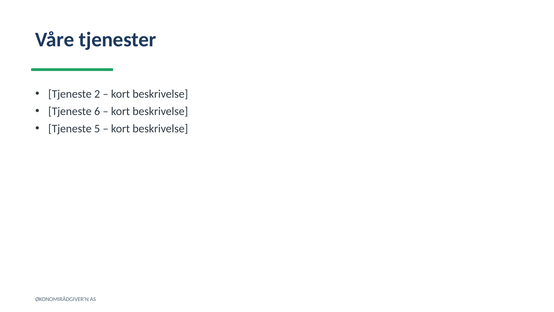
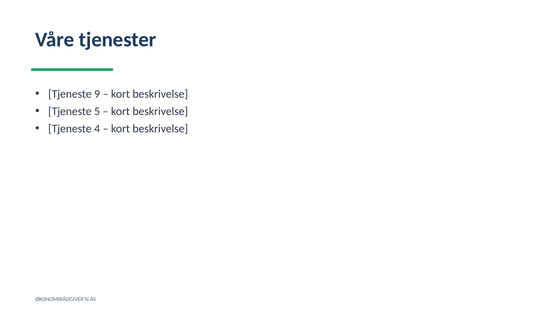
2: 2 -> 9 (97, 94)
6: 6 -> 5 (97, 111)
5: 5 -> 4 (97, 128)
